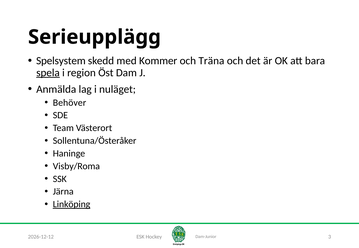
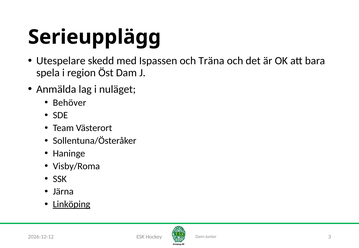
Spelsystem: Spelsystem -> Utespelare (61, 61)
Kommer: Kommer -> Ispassen (158, 61)
spela underline: present -> none (48, 73)
